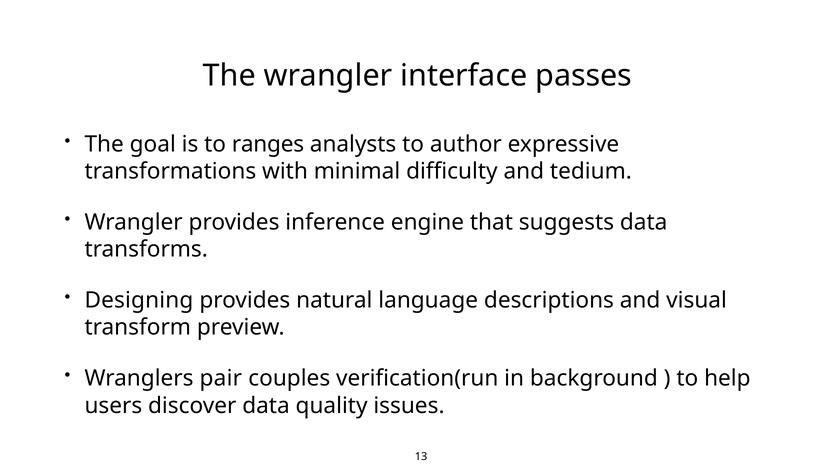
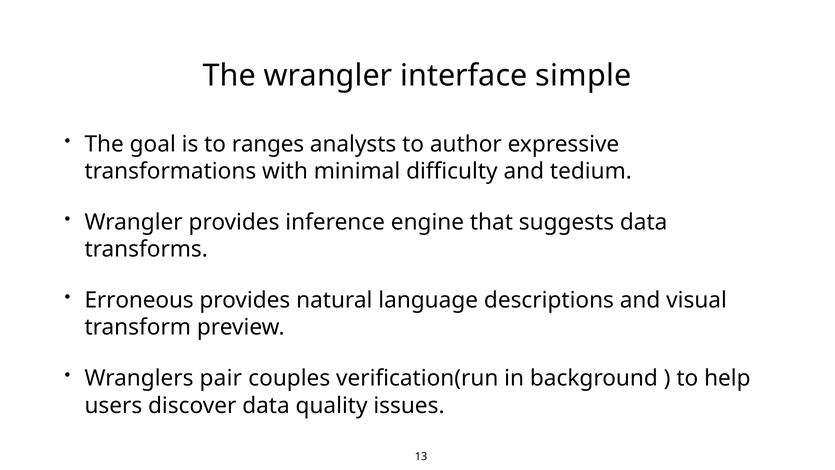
passes: passes -> simple (583, 76)
Designing: Designing -> Erroneous (139, 300)
